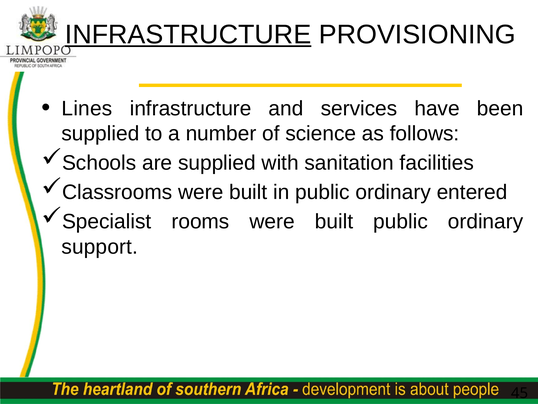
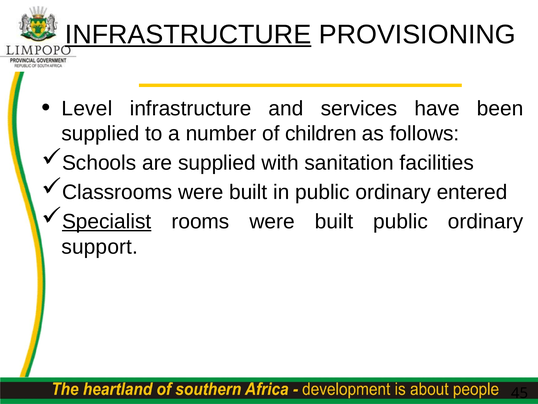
Lines: Lines -> Level (87, 108)
science: science -> children (321, 133)
Specialist underline: none -> present (107, 221)
